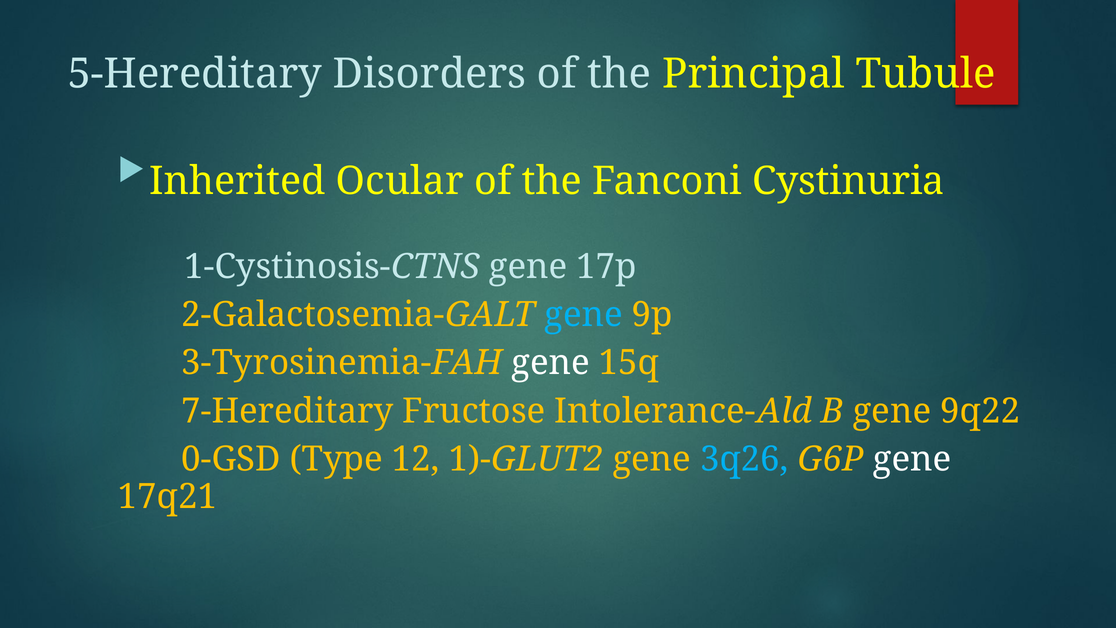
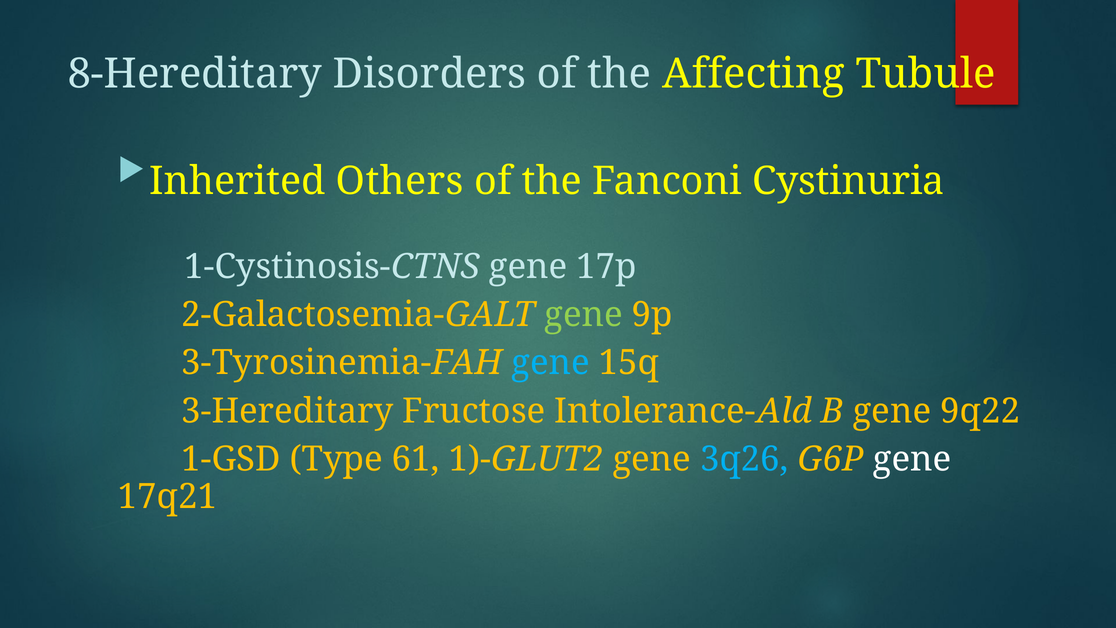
5-Hereditary: 5-Hereditary -> 8-Hereditary (195, 74)
Principal: Principal -> Affecting (753, 74)
Ocular: Ocular -> Others (400, 181)
gene colour: light blue -> light green (584, 315)
gene colour: white -> light blue (551, 363)
7-Hereditary: 7-Hereditary -> 3-Hereditary (287, 411)
0-GSD: 0-GSD -> 1-GSD (231, 459)
12: 12 -> 61 (416, 459)
